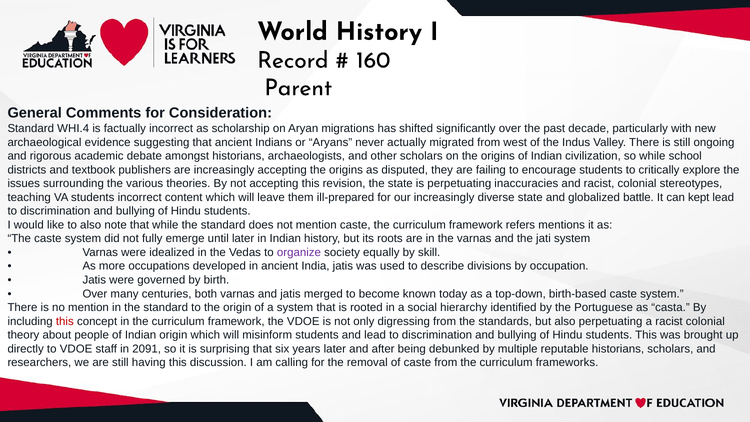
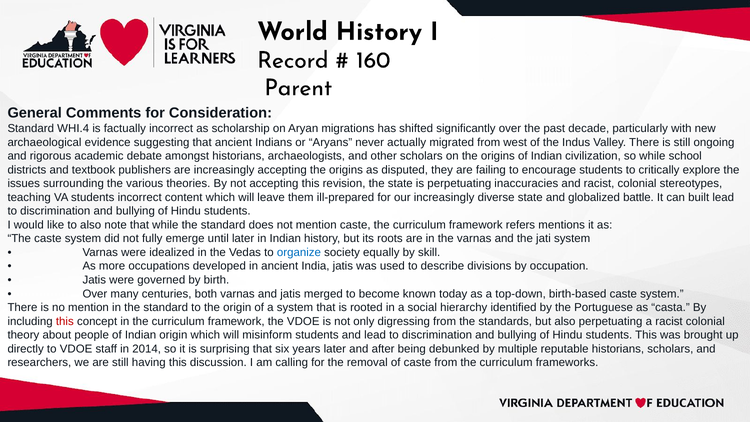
kept: kept -> built (699, 197)
organize colour: purple -> blue (299, 252)
2091: 2091 -> 2014 (147, 349)
